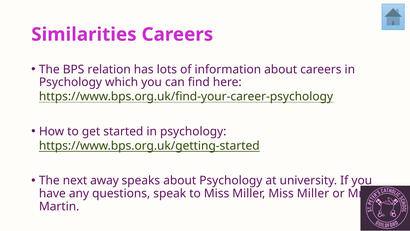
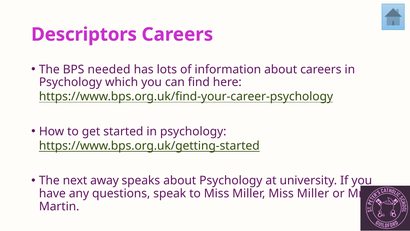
Similarities: Similarities -> Descriptors (84, 34)
relation: relation -> needed (109, 69)
